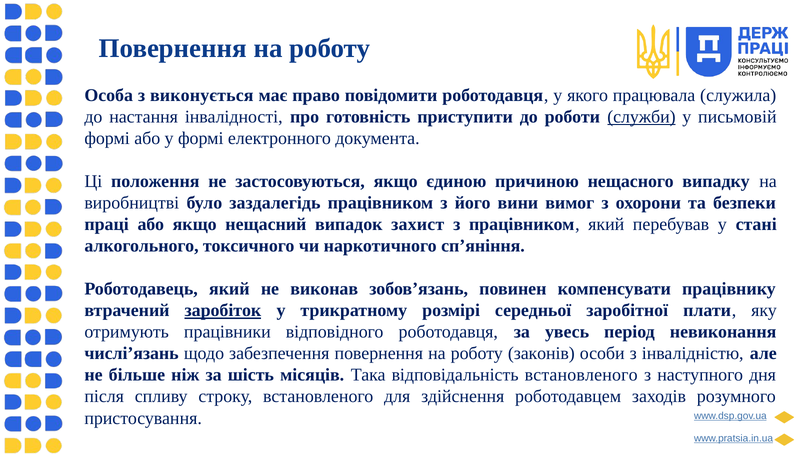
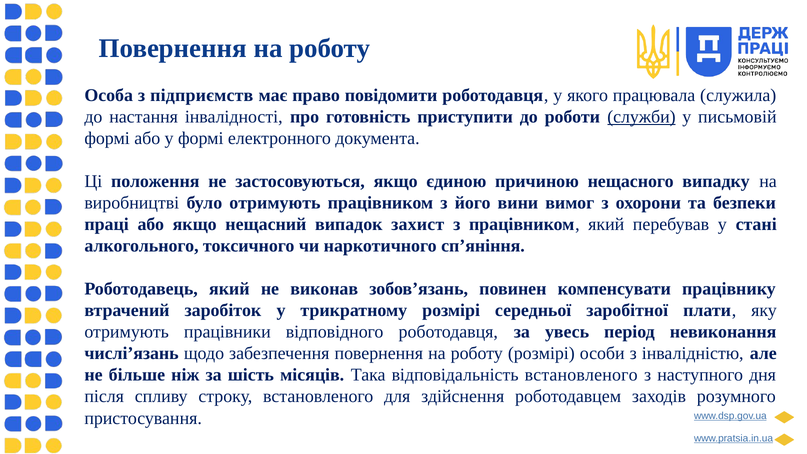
виконується: виконується -> підприємств (202, 95)
було заздалегідь: заздалегідь -> отримують (275, 203)
заробіток underline: present -> none (223, 311)
роботу законів: законів -> розмірі (541, 354)
